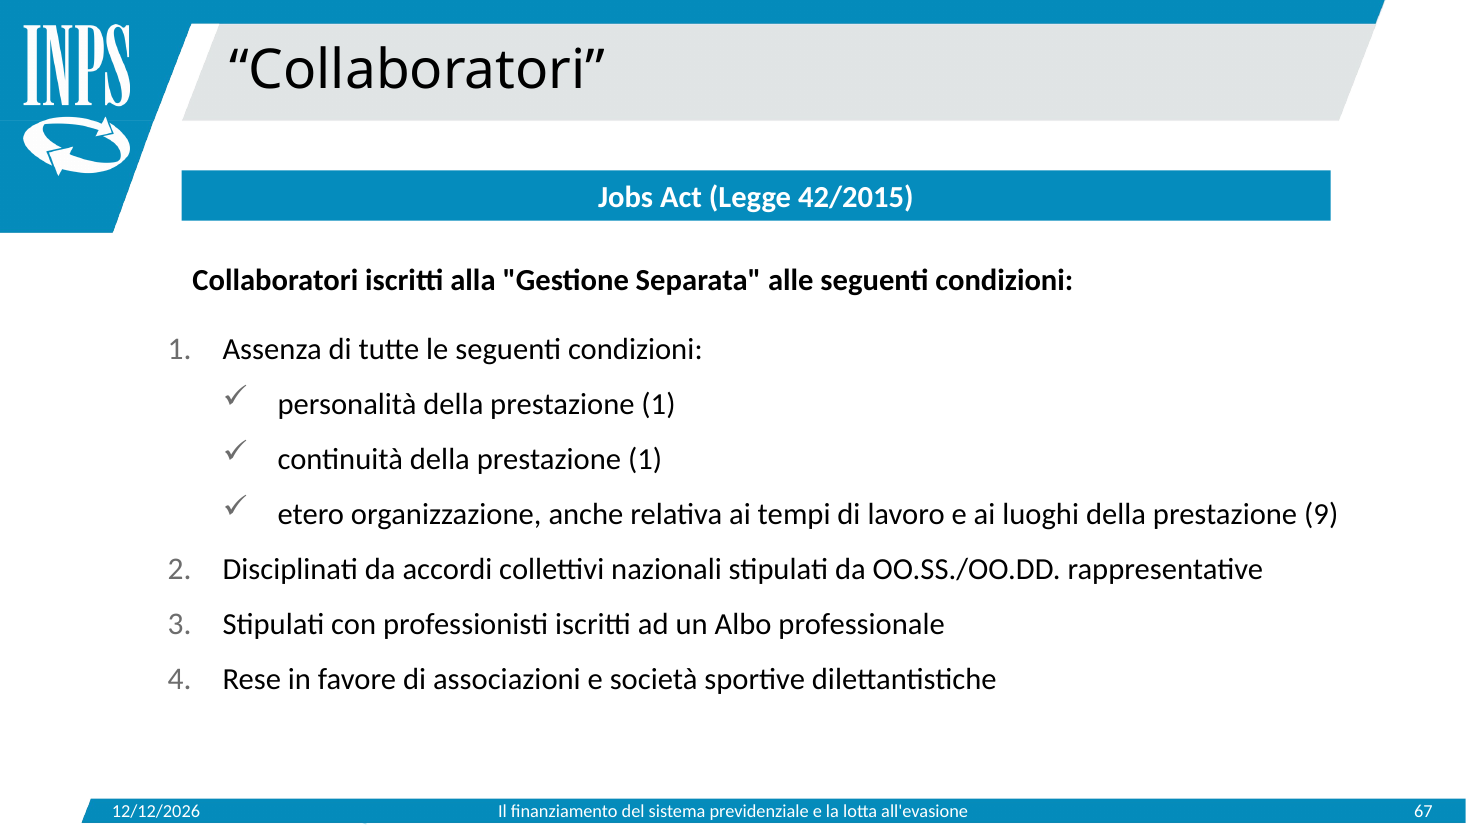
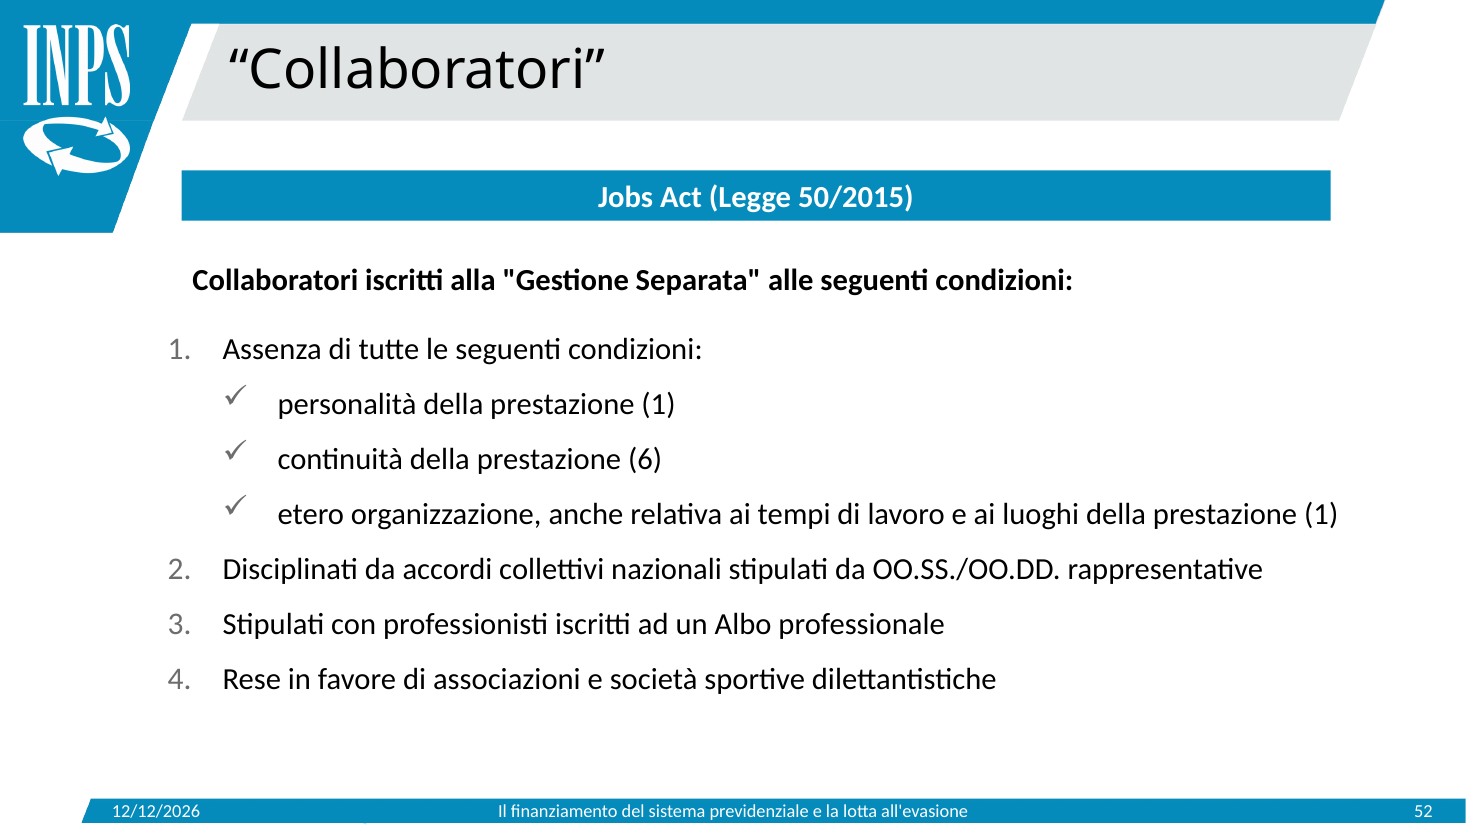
42/2015: 42/2015 -> 50/2015 (856, 198)
continuità della prestazione 1: 1 -> 6 (645, 459)
luoghi della prestazione 9: 9 -> 1 (1321, 514)
67: 67 -> 52 (1423, 811)
